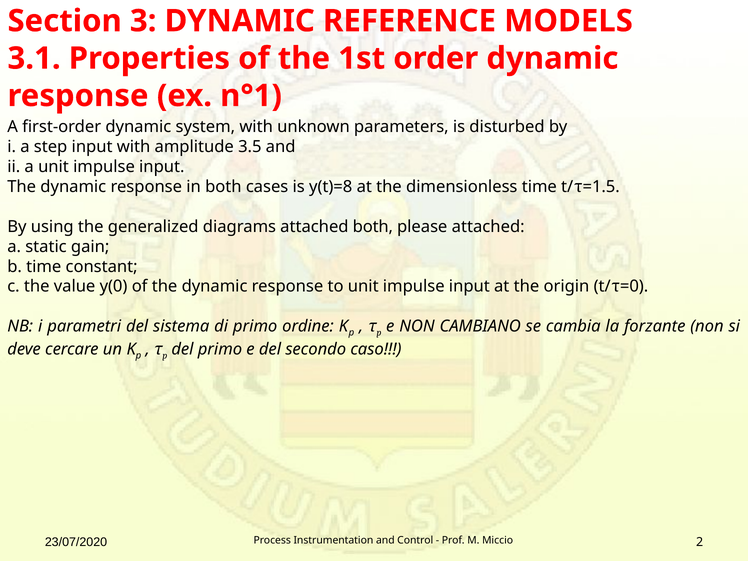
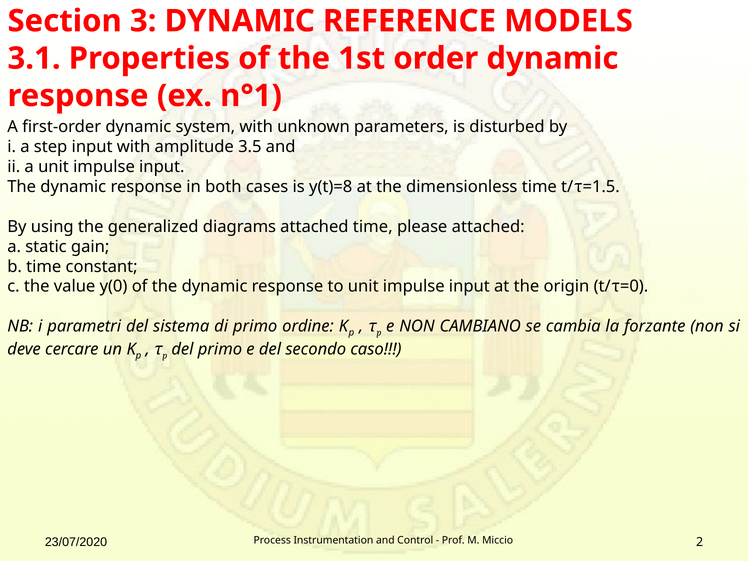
attached both: both -> time (373, 227)
